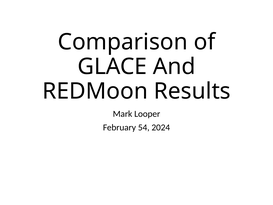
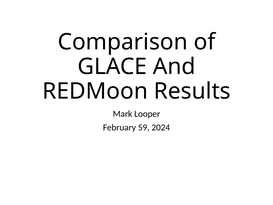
54: 54 -> 59 (144, 127)
